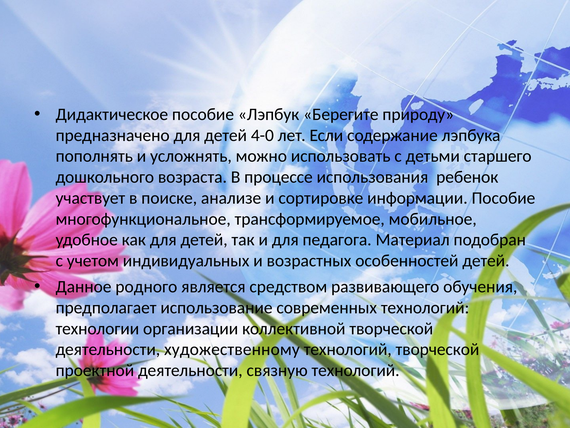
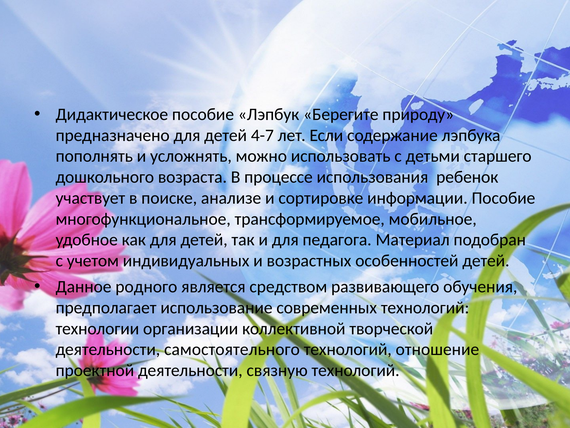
4-0: 4-0 -> 4-7 (262, 135)
художественному: художественному -> самостоятельного (232, 349)
технологий творческой: творческой -> отношение (437, 349)
